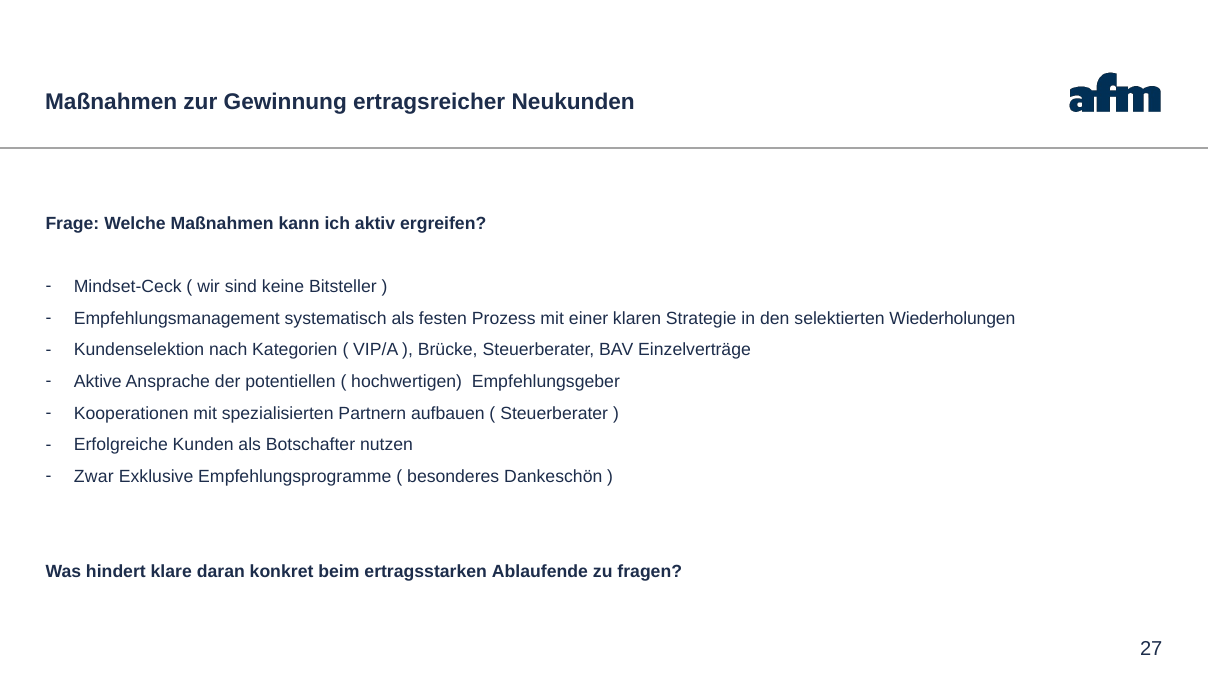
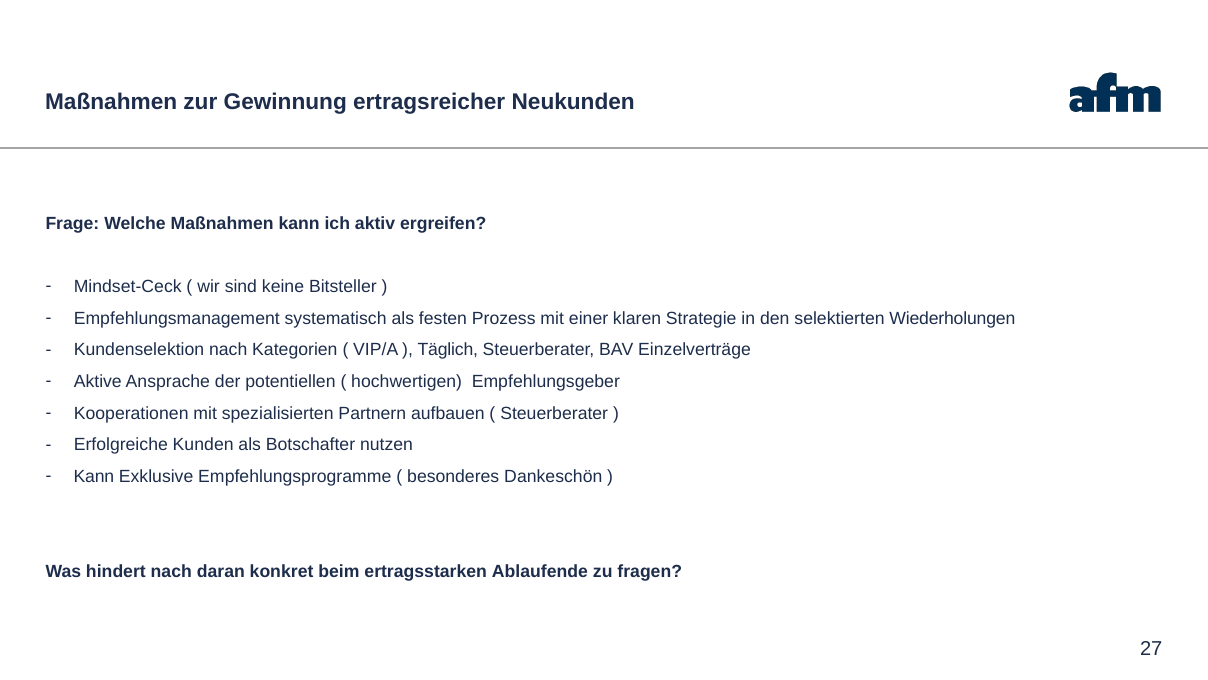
Brücke: Brücke -> Täglich (448, 350)
Zwar: Zwar -> Kann (94, 476)
hindert klare: klare -> nach (171, 571)
